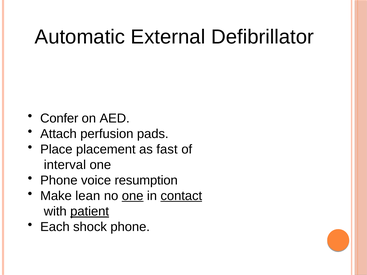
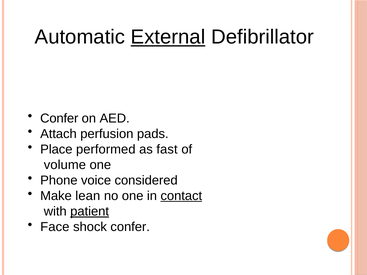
External underline: none -> present (168, 37)
placement: placement -> performed (106, 149)
interval: interval -> volume (65, 165)
resumption: resumption -> considered (146, 181)
one underline: present -> none (133, 196)
Each: Each -> Face (55, 227)
shock phone: phone -> confer (130, 227)
